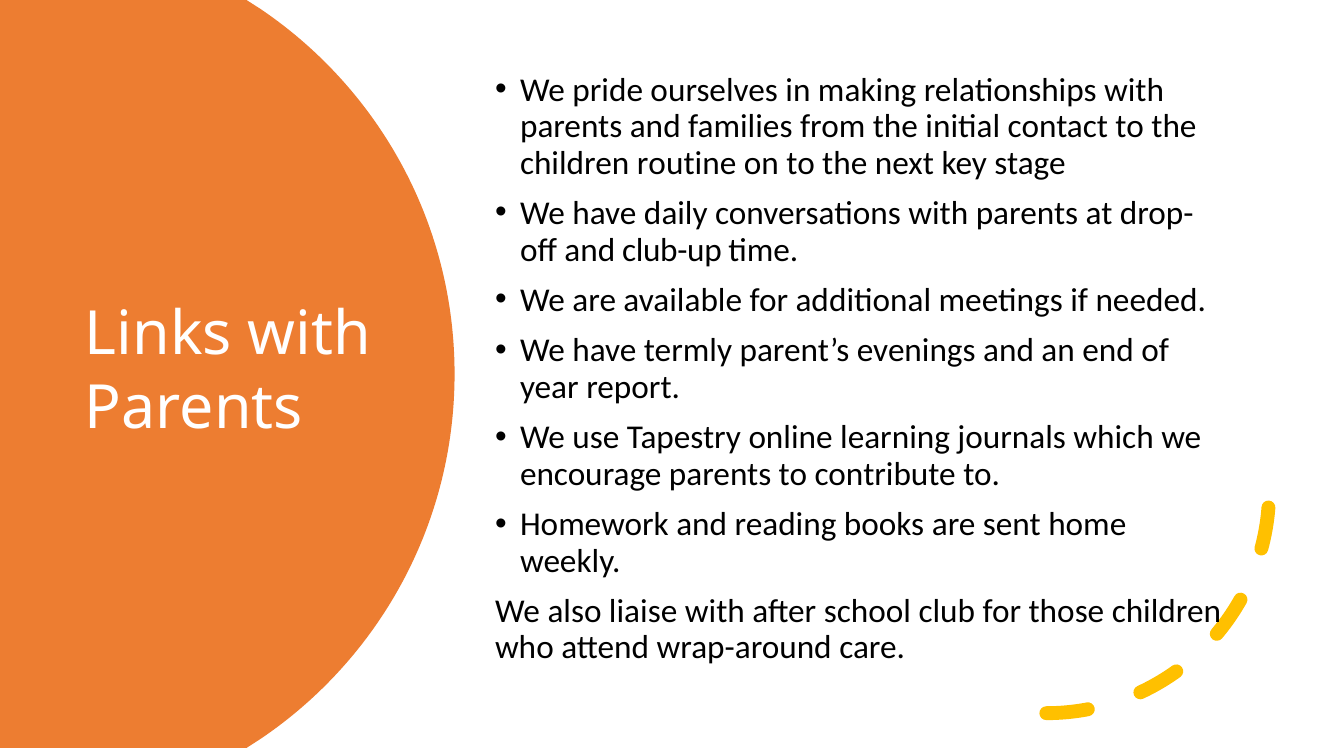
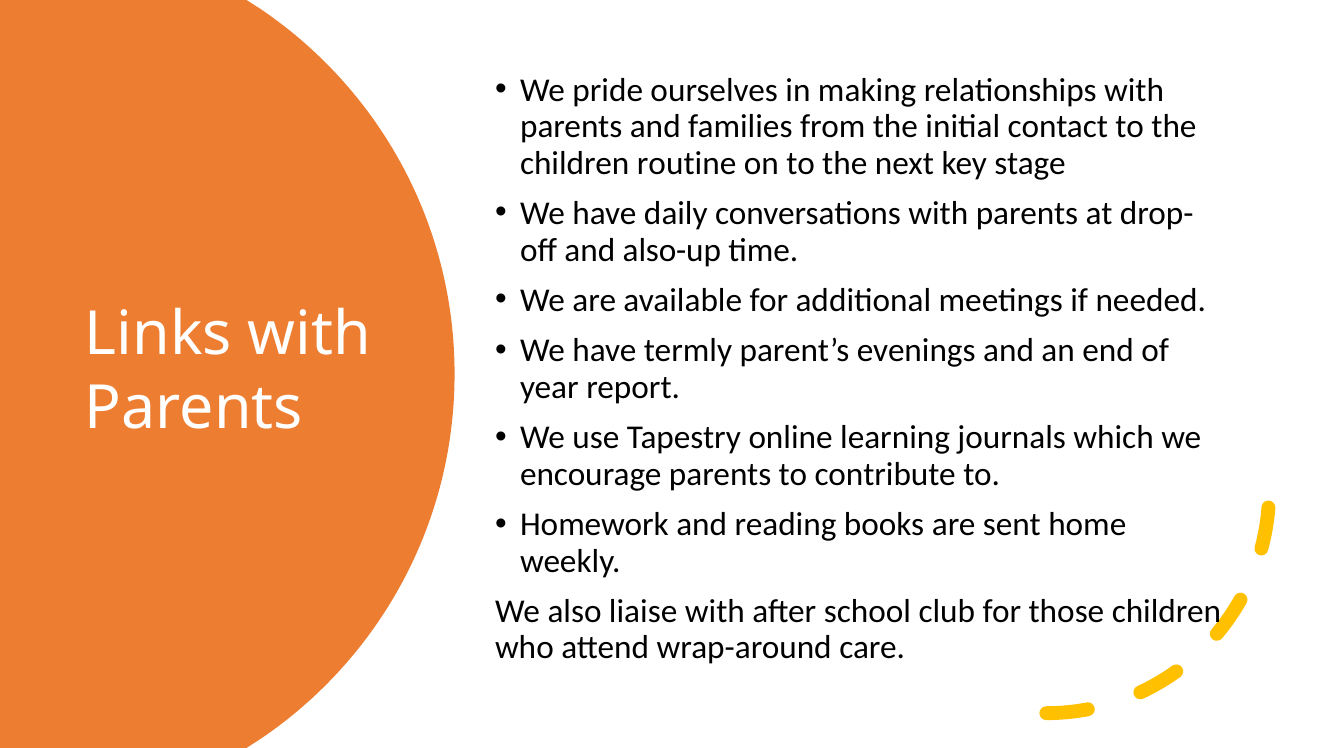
club-up: club-up -> also-up (672, 250)
